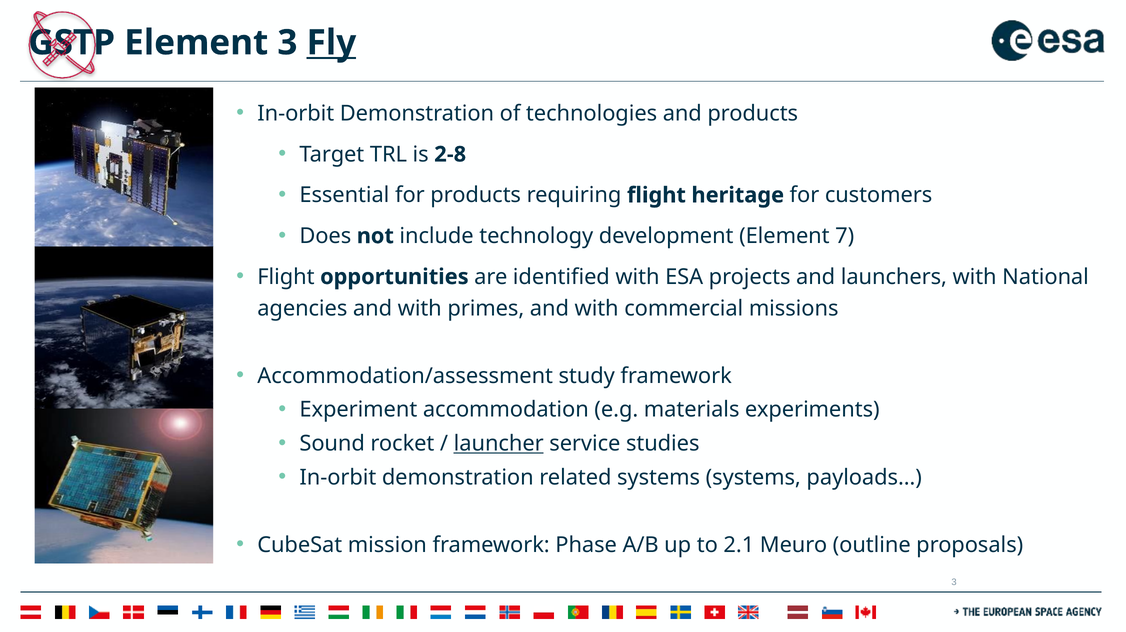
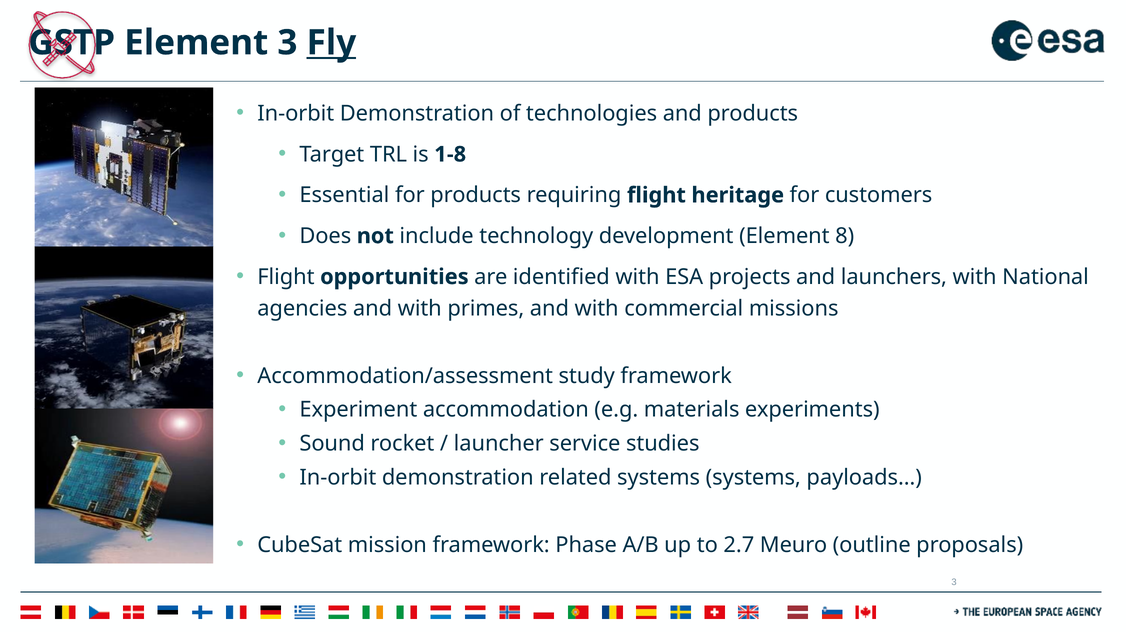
2-8: 2-8 -> 1-8 (450, 154)
7: 7 -> 8 (845, 236)
launcher underline: present -> none (499, 443)
2.1: 2.1 -> 2.7 (739, 545)
